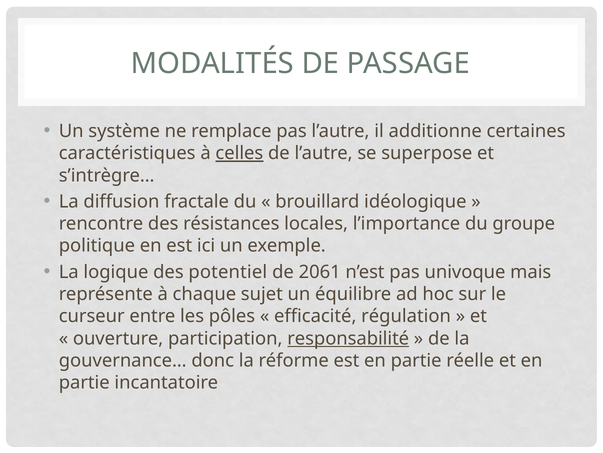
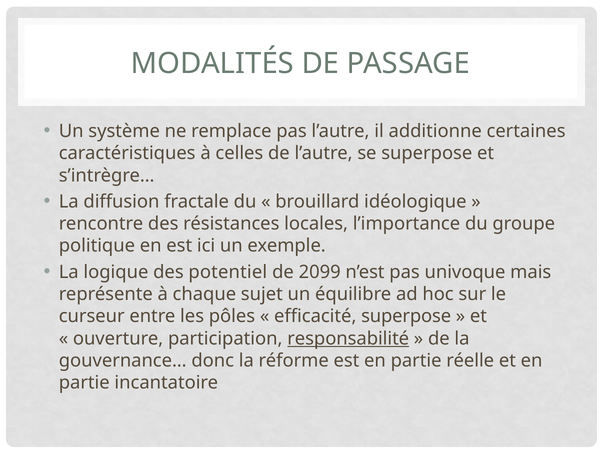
celles underline: present -> none (239, 153)
2061: 2061 -> 2099 (320, 272)
efficacité régulation: régulation -> superpose (406, 316)
